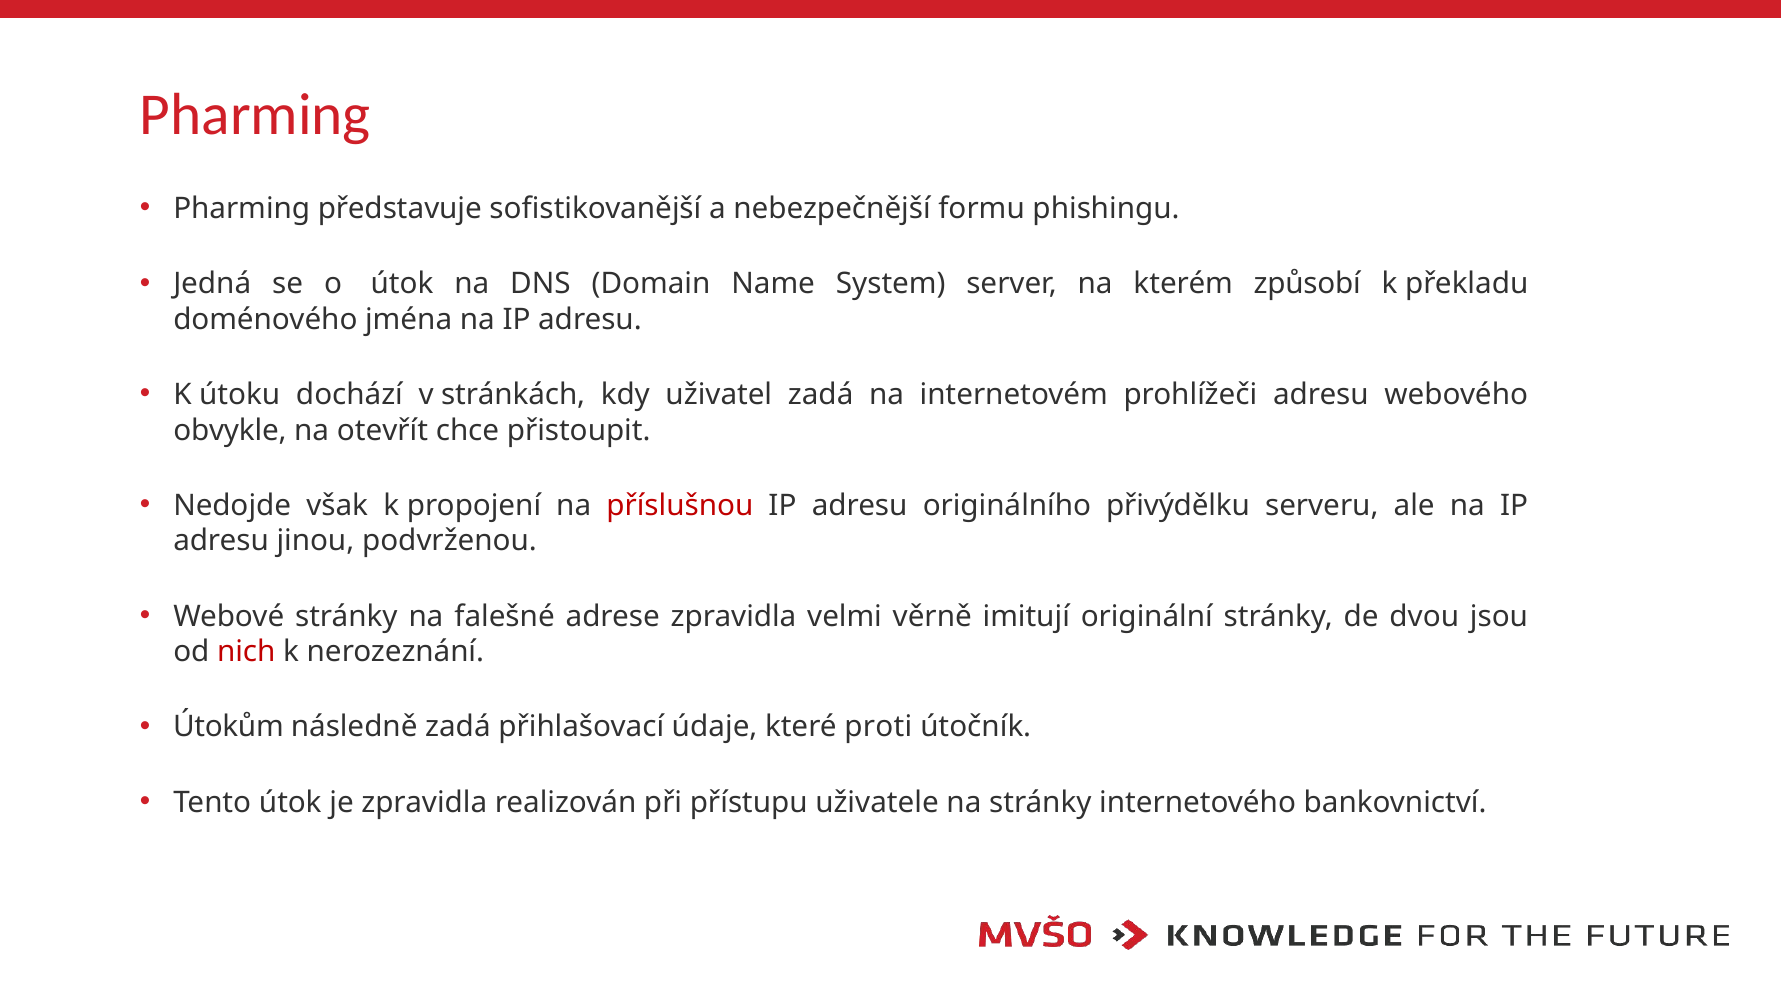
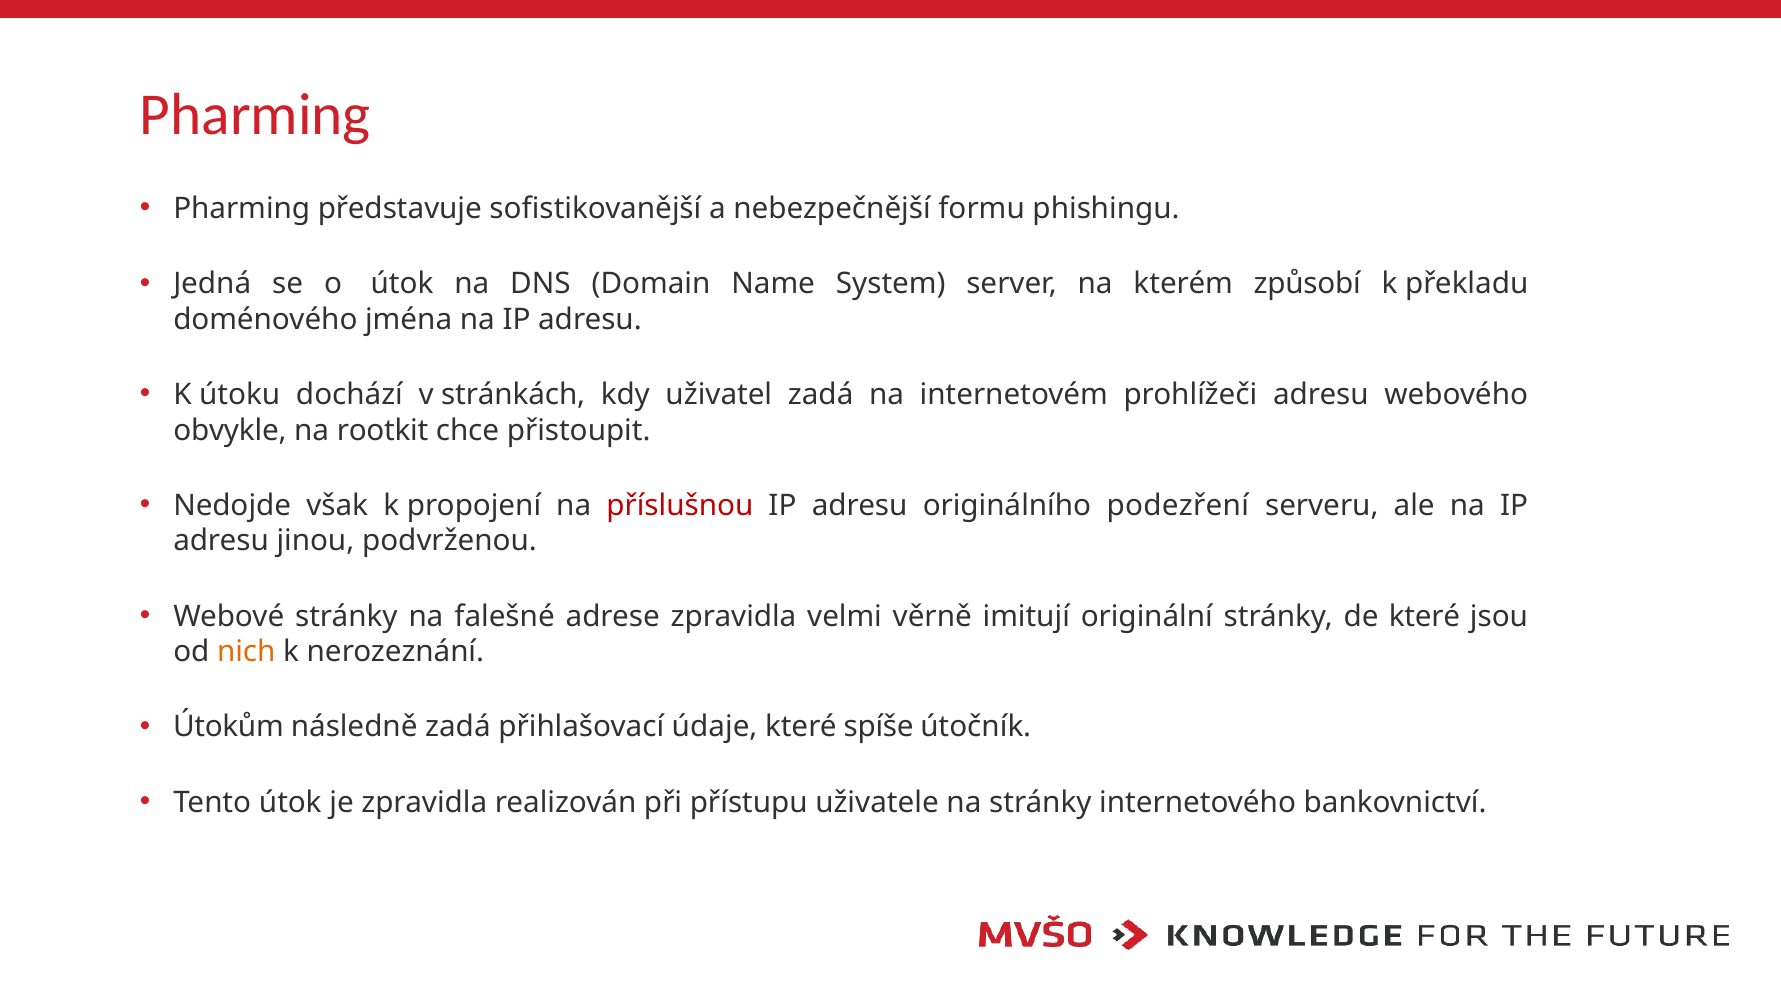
otevřít: otevřít -> rootkit (383, 430)
přivýdělku: přivýdělku -> podezření (1178, 505)
de dvou: dvou -> které (1424, 616)
nich colour: red -> orange (246, 652)
proti: proti -> spíše (879, 727)
